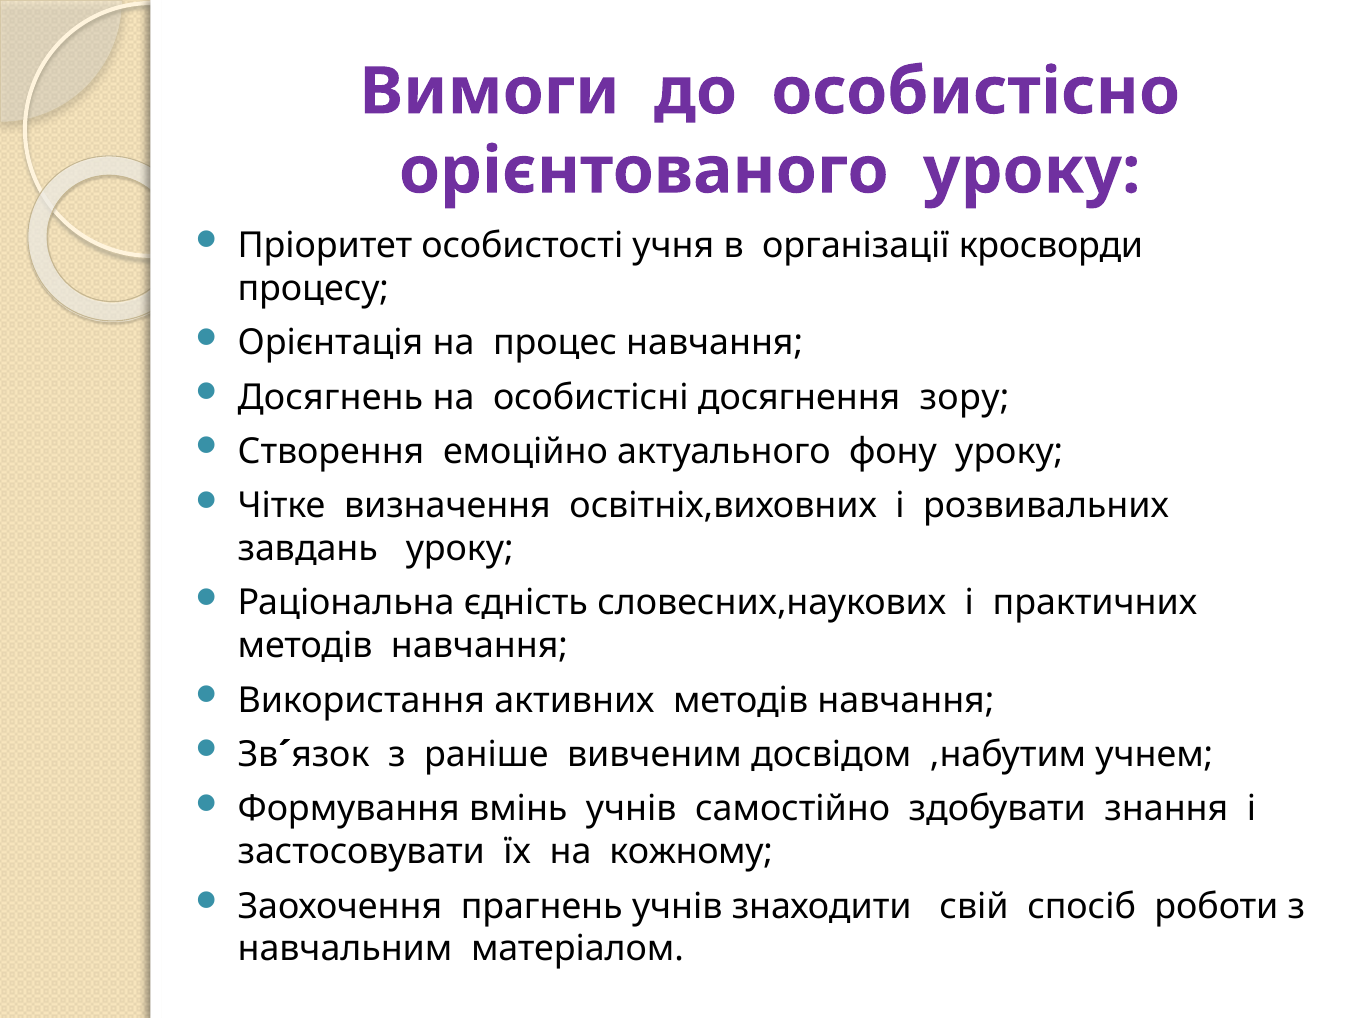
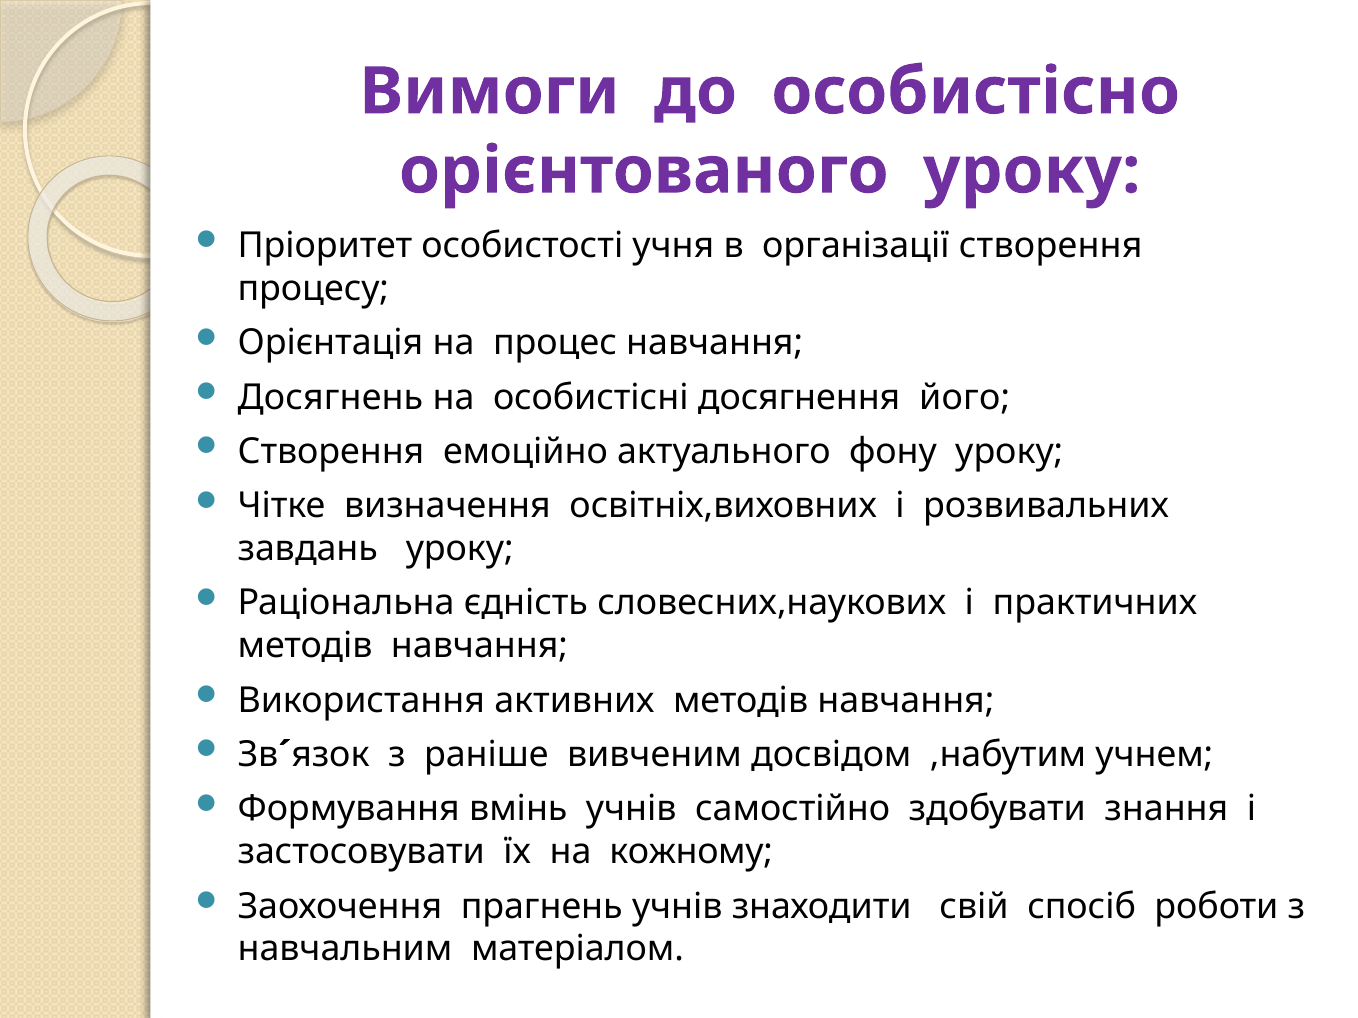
організації кросворди: кросворди -> створення (1051, 246)
зору: зору -> його (965, 397)
